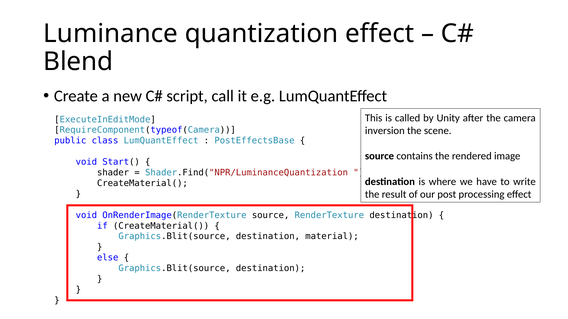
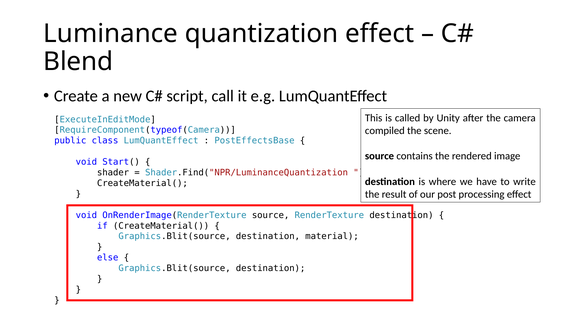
inversion: inversion -> compiled (385, 131)
